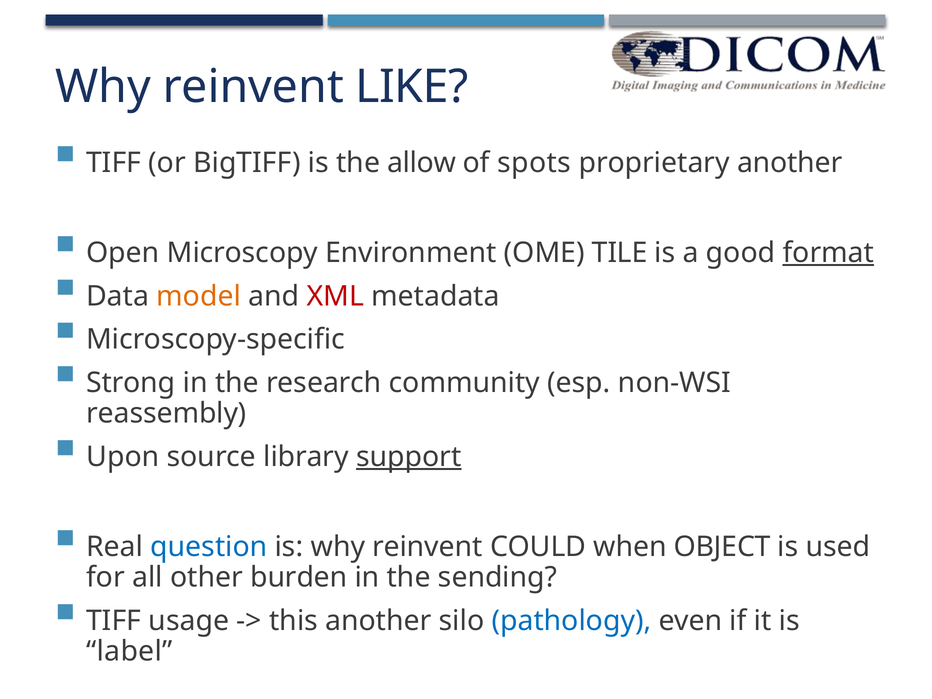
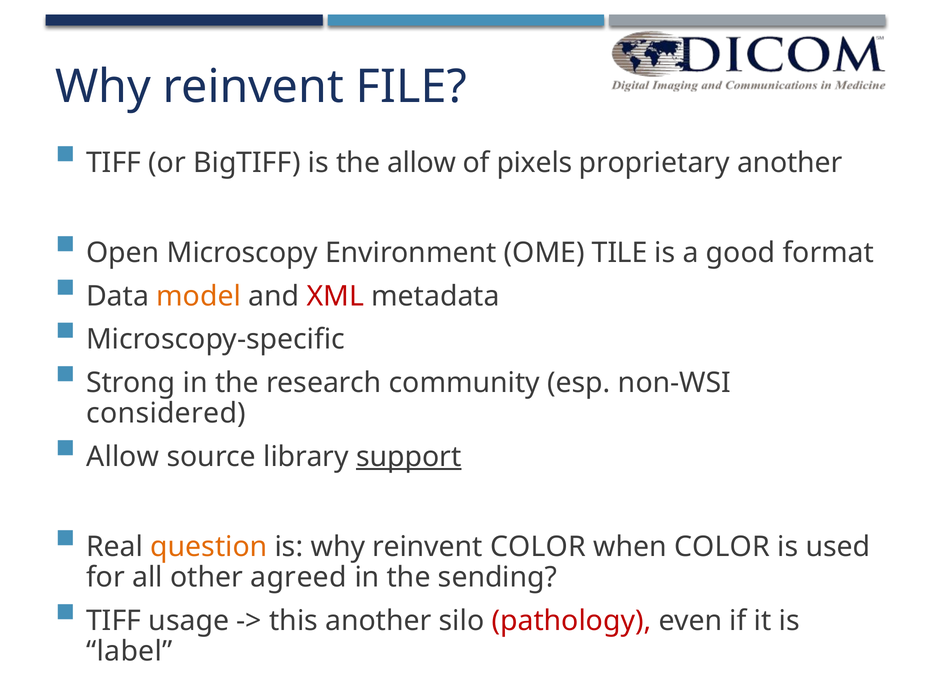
LIKE: LIKE -> FILE (411, 87)
spots: spots -> pixels (534, 163)
format underline: present -> none (828, 253)
reassembly: reassembly -> considered (166, 413)
Upon: Upon -> Allow (123, 457)
question colour: blue -> orange (209, 547)
reinvent COULD: COULD -> COLOR (538, 547)
when OBJECT: OBJECT -> COLOR (722, 547)
burden: burden -> agreed (299, 578)
pathology colour: blue -> red (571, 621)
